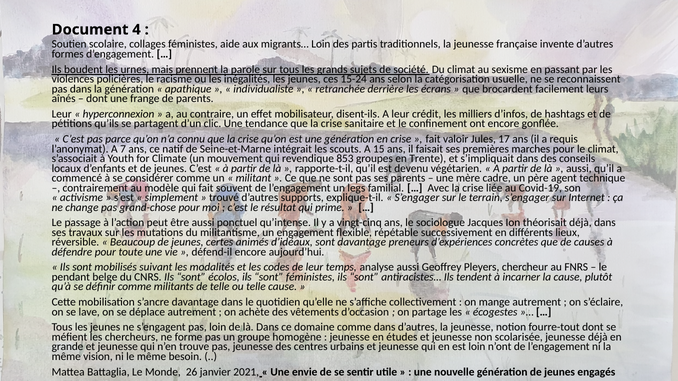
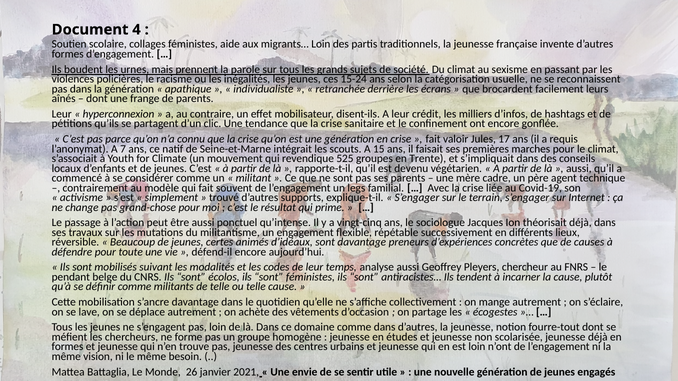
853: 853 -> 525 (345, 159)
grande: grande -> formes (68, 347)
